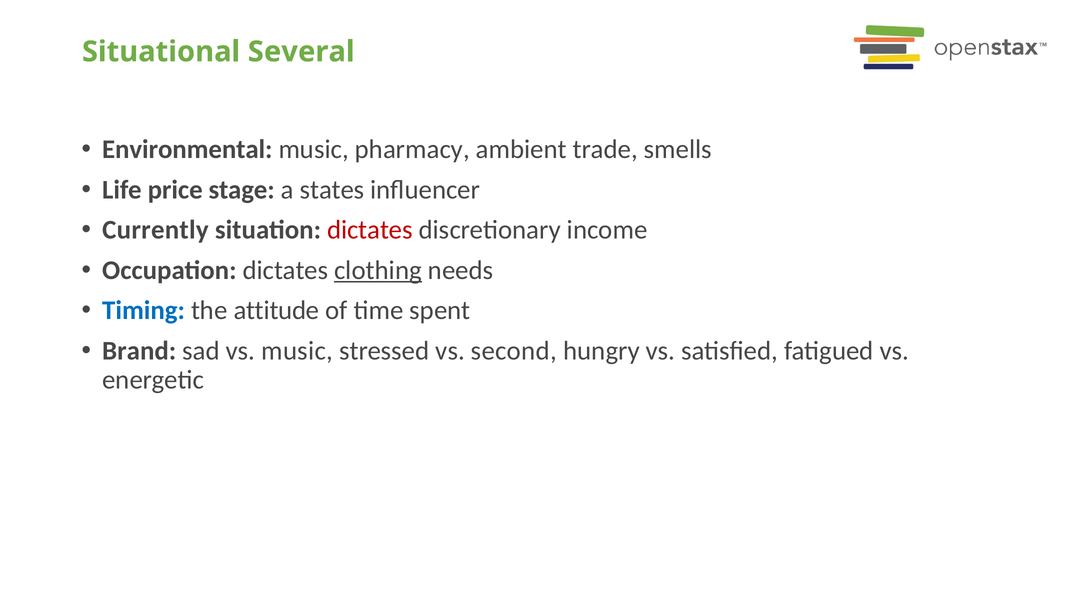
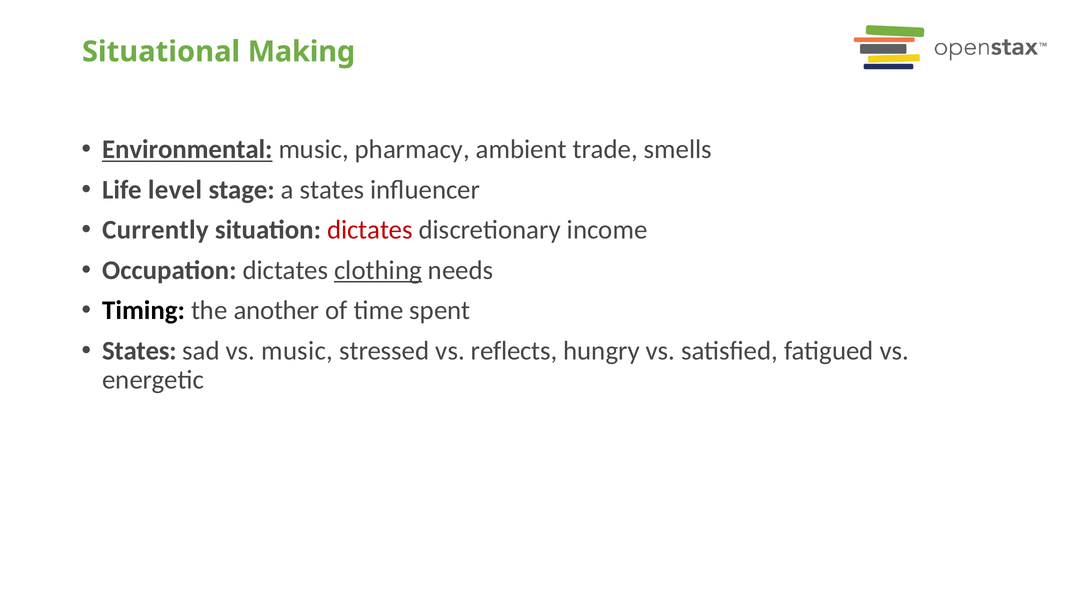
Several: Several -> Making (301, 52)
Environmental underline: none -> present (187, 150)
price: price -> level (175, 190)
Timing colour: blue -> black (144, 310)
attitude: attitude -> another (276, 310)
Brand: Brand -> States (139, 351)
second: second -> reflects (514, 351)
